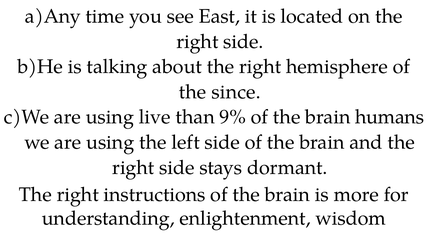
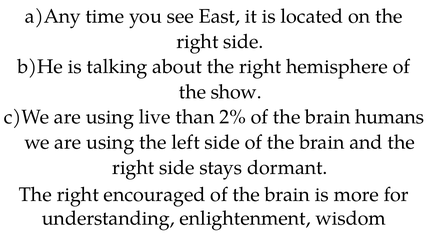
since: since -> show (236, 92)
9%: 9% -> 2% (233, 117)
instructions: instructions -> encouraged (155, 194)
